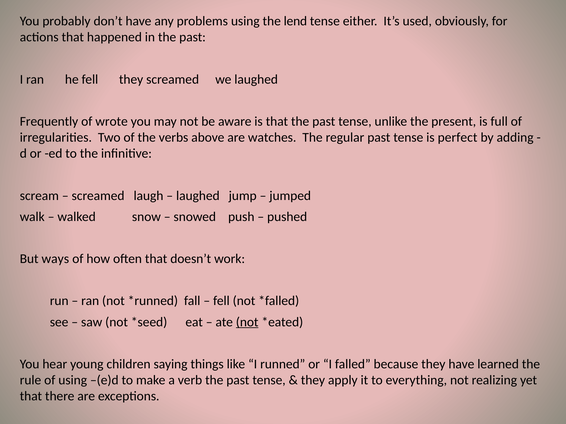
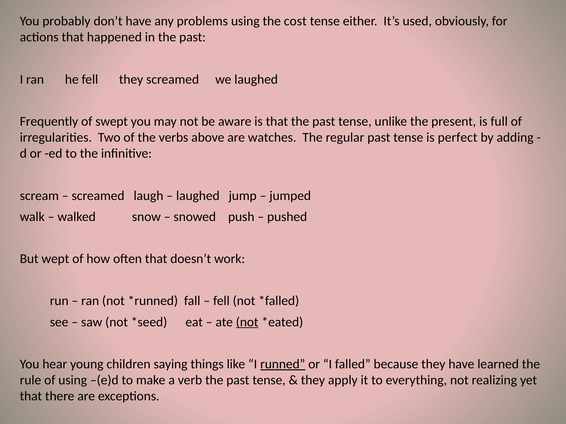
lend: lend -> cost (295, 21)
wrote: wrote -> swept (112, 122)
ways: ways -> wept (55, 259)
runned underline: none -> present (283, 364)
